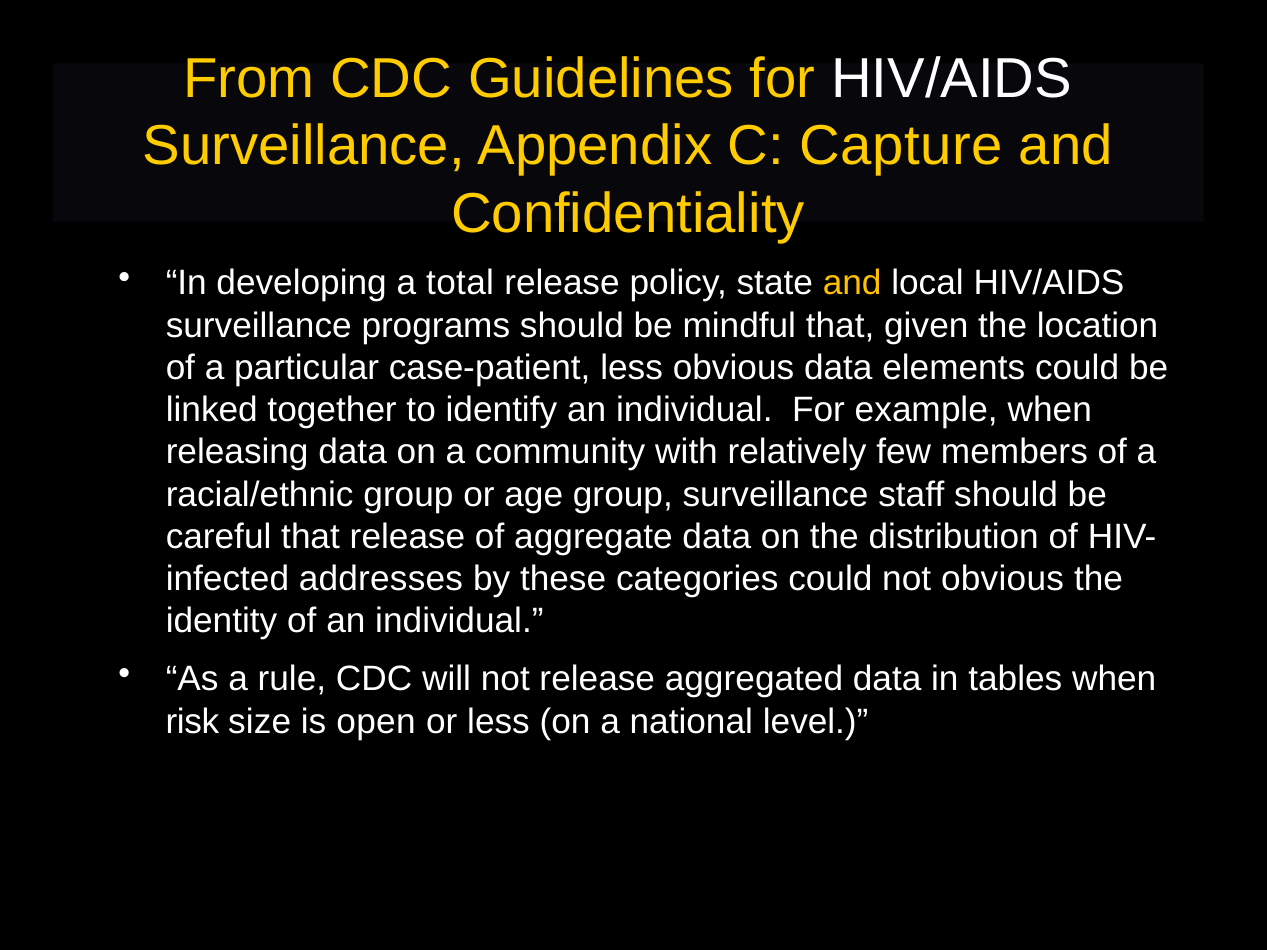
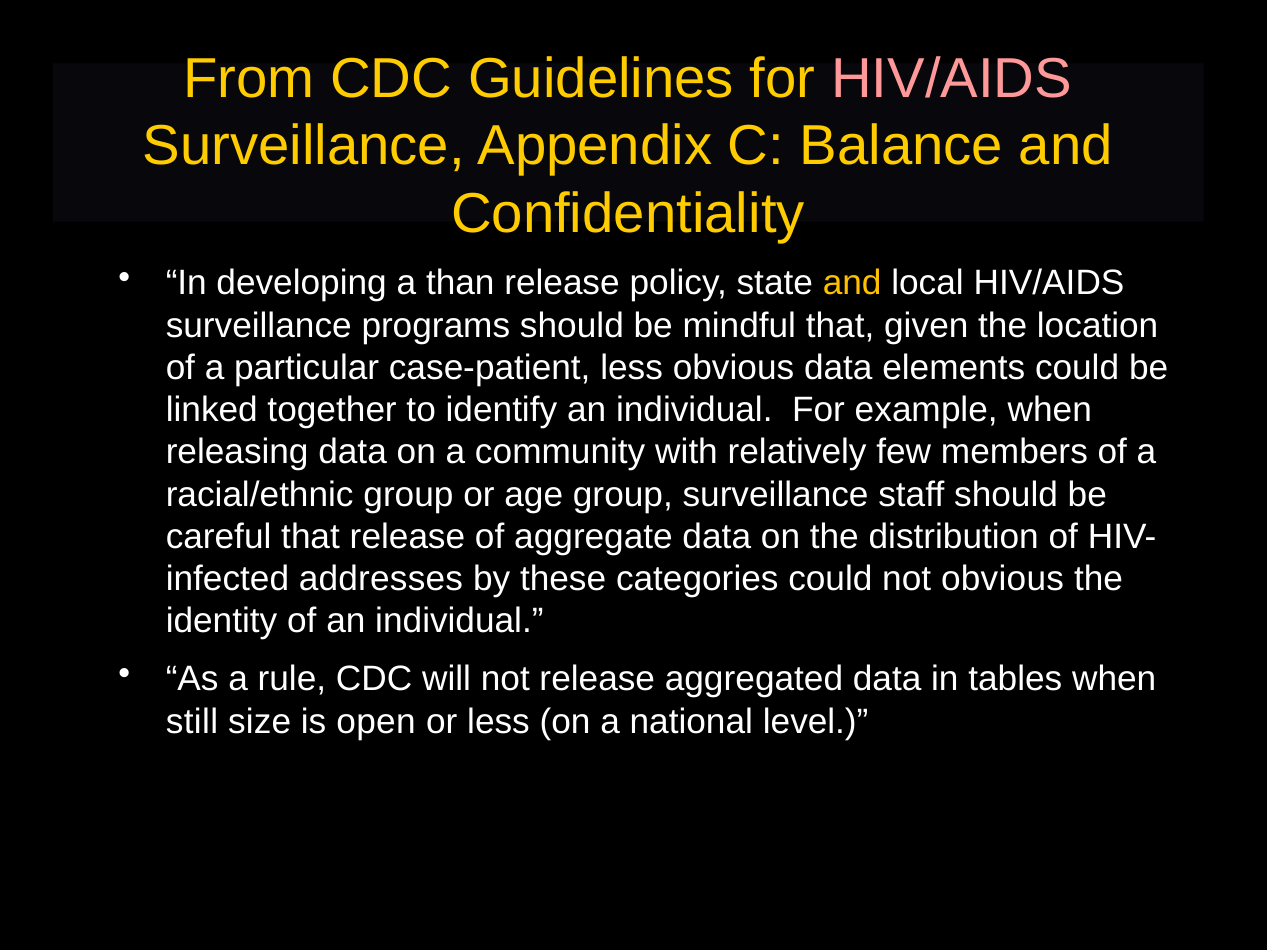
HIV/AIDS colour: white -> pink (952, 79)
Capture: Capture -> Balance (901, 146)
total: total -> than (460, 283)
risk: risk -> still (192, 722)
